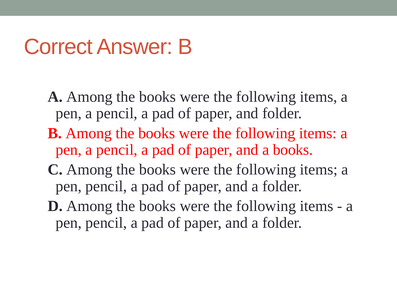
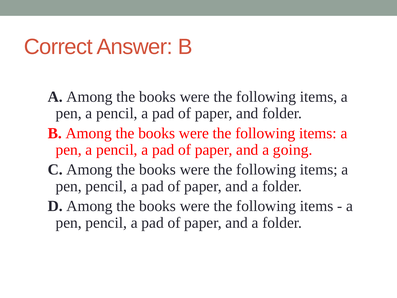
a books: books -> going (293, 150)
